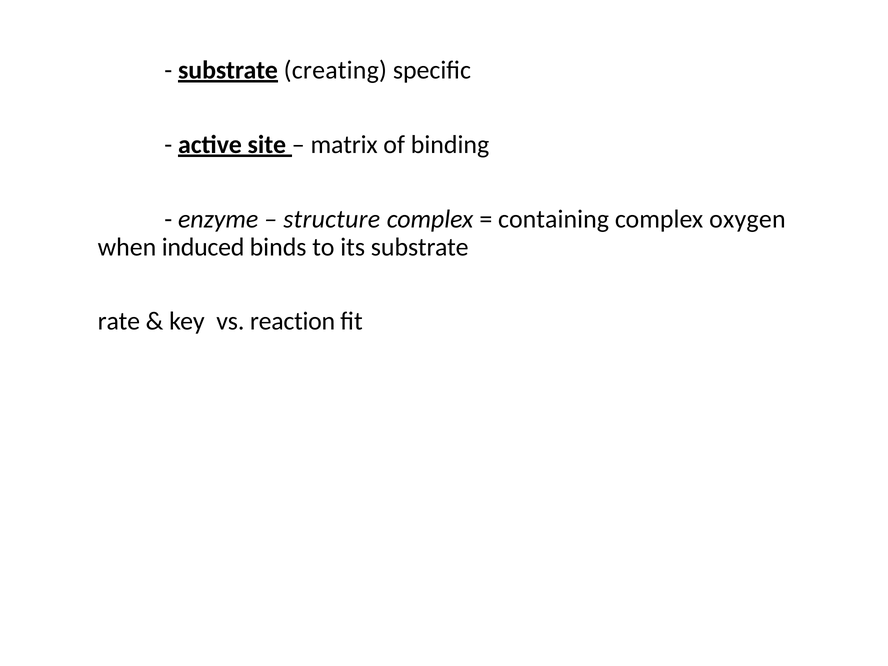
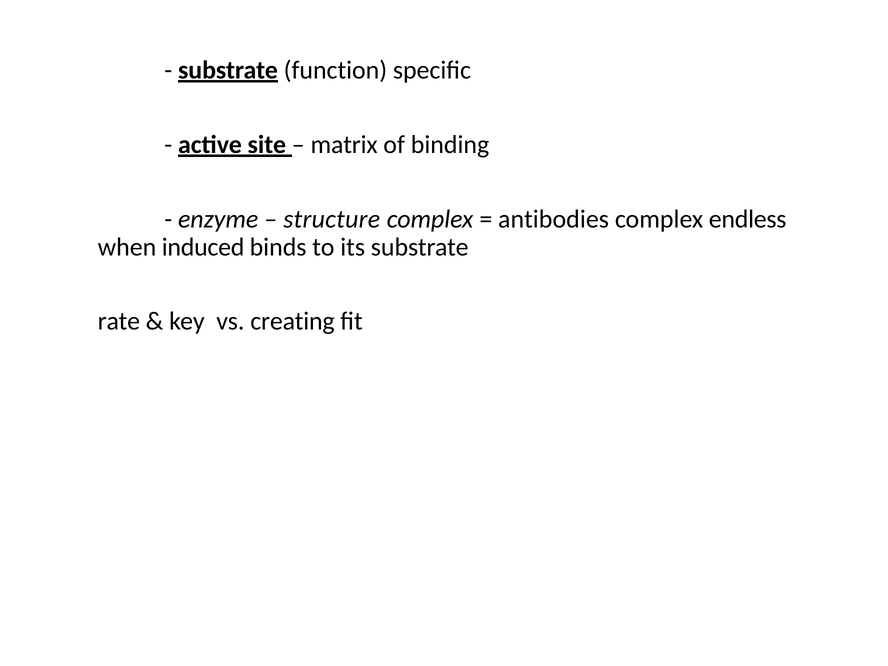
creating: creating -> function (335, 70)
containing: containing -> antibodies (553, 219)
oxygen: oxygen -> endless (748, 219)
reaction: reaction -> creating (293, 321)
